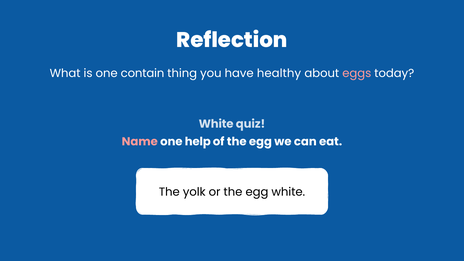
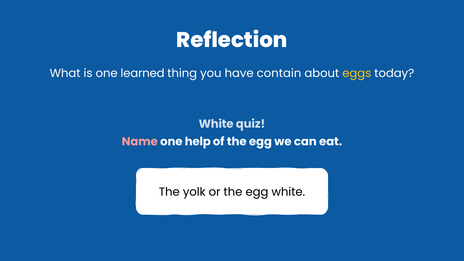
contain: contain -> learned (143, 73)
healthy: healthy -> contain (279, 73)
eggs colour: pink -> yellow (357, 73)
